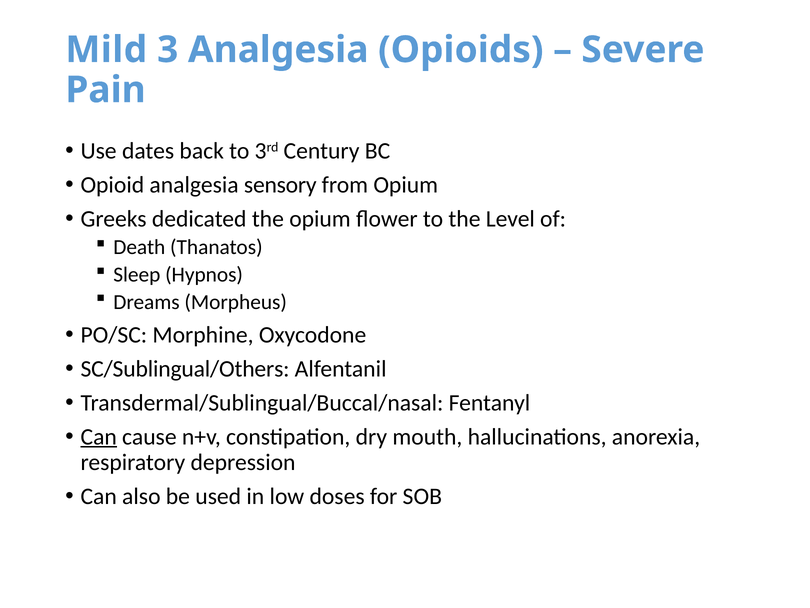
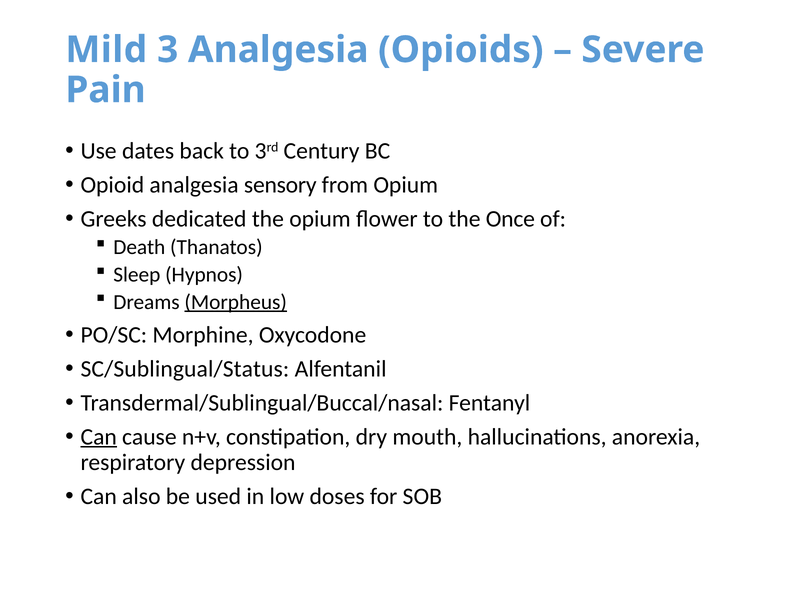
Level: Level -> Once (510, 219)
Morpheus underline: none -> present (236, 302)
SC/Sublingual/Others: SC/Sublingual/Others -> SC/Sublingual/Status (185, 368)
